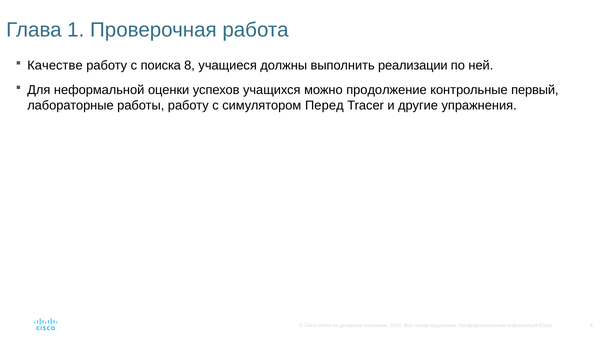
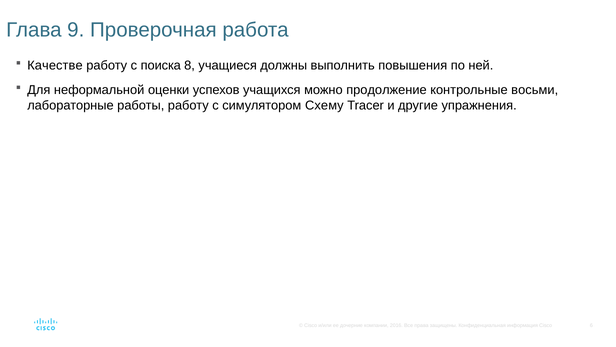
1: 1 -> 9 (76, 30)
реализации: реализации -> повышения (413, 65)
первый: первый -> восьми (535, 90)
Перед: Перед -> Схему (324, 105)
